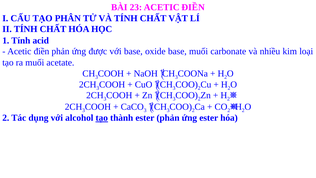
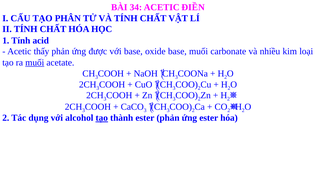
23: 23 -> 34 (136, 7)
điền: điền -> thấy (41, 51)
muối underline: none -> present (35, 62)
